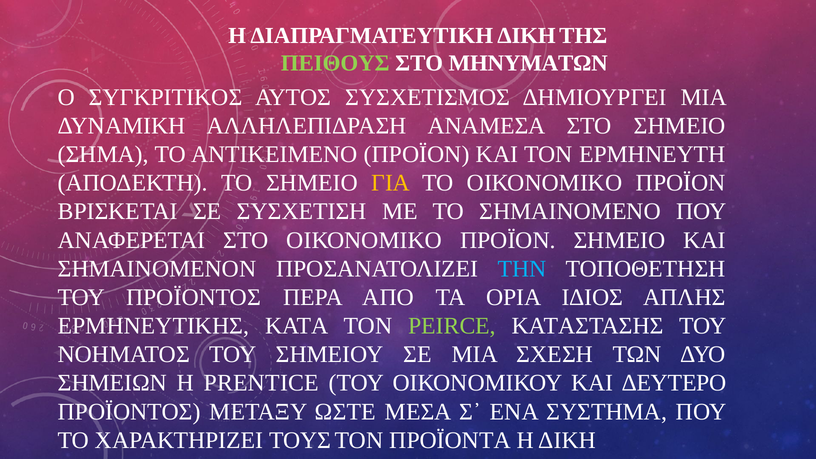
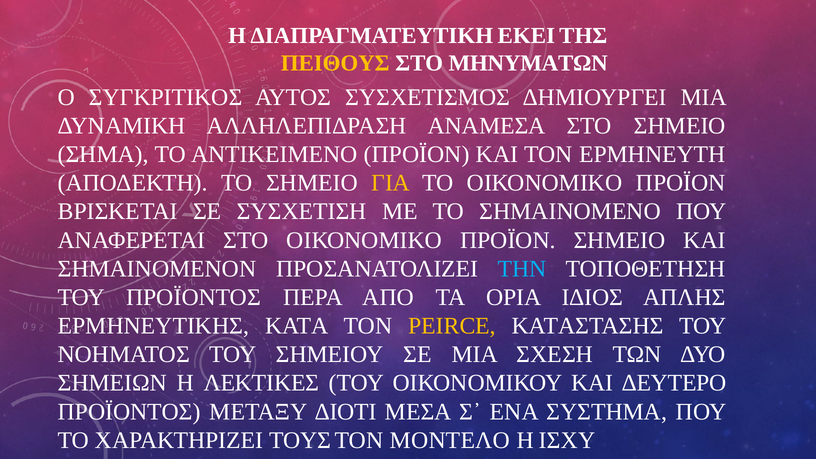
ΔΙΑΠΡΑΓΜΑΤΕΥΤΙΚΗ ΔΙΚΗ: ΔΙΚΗ -> ΕΚΕΙ (526, 36)
ΠΕΙΘΟΥΣ colour: light green -> yellow (335, 63)
PEIRCE colour: light green -> yellow (452, 326)
PRENTICE: PRENTICE -> ΛΕΚΤΙΚΕΣ (261, 383)
ΩΣΤΕ: ΩΣΤΕ -> ΔΙΟΤΙ (346, 412)
ΠΡΟΪΟΝΤΑ: ΠΡΟΪΟΝΤΑ -> ΜΟΝΤΕΛΟ (450, 440)
Η ΔΙΚΗ: ΔΙΚΗ -> ΙΣΧΥ (567, 440)
